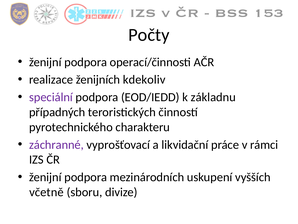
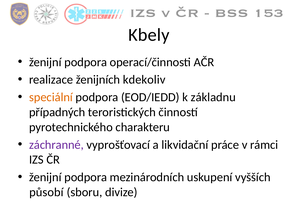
Počty: Počty -> Kbely (149, 35)
speciální colour: purple -> orange (51, 97)
včetně: včetně -> působí (46, 192)
